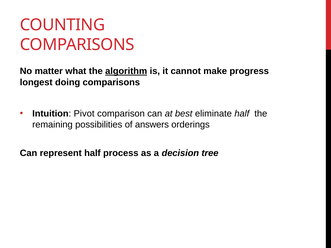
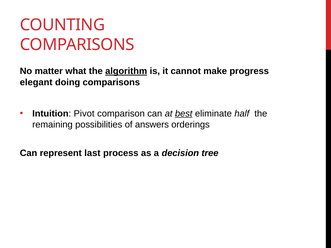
longest: longest -> elegant (36, 82)
best underline: none -> present (184, 114)
represent half: half -> last (92, 153)
